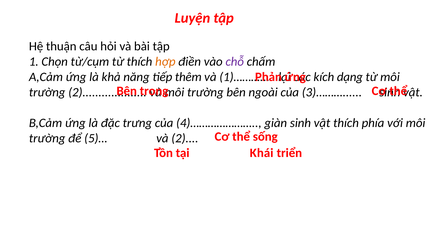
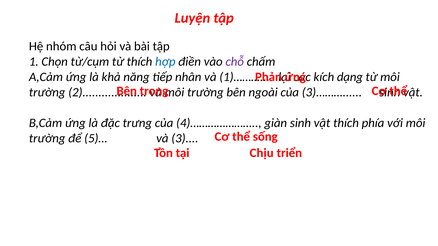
thuận: thuận -> nhóm (61, 46)
hợp colour: orange -> blue (165, 62)
thêm: thêm -> nhân (188, 77)
và 2: 2 -> 3 (185, 138)
Khái: Khái -> Chịu (262, 153)
